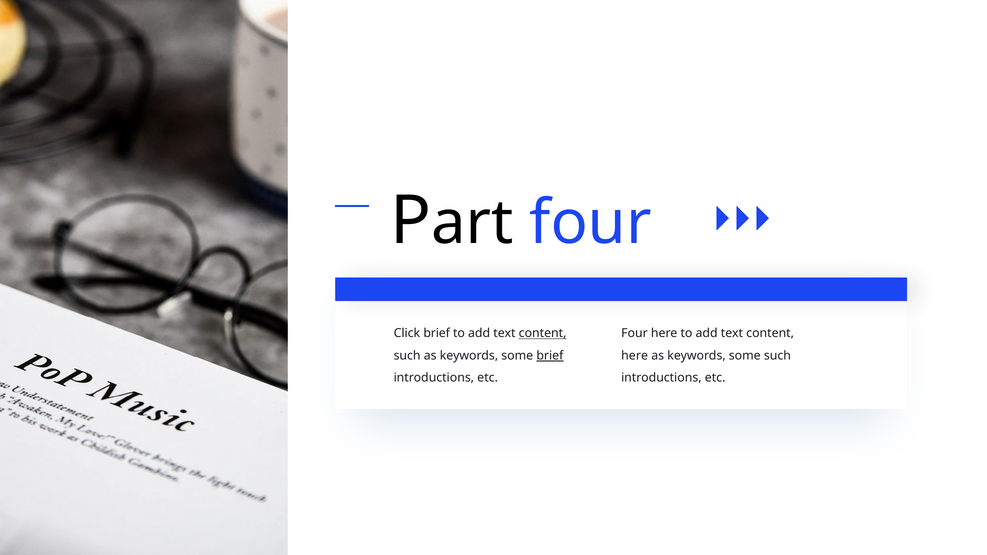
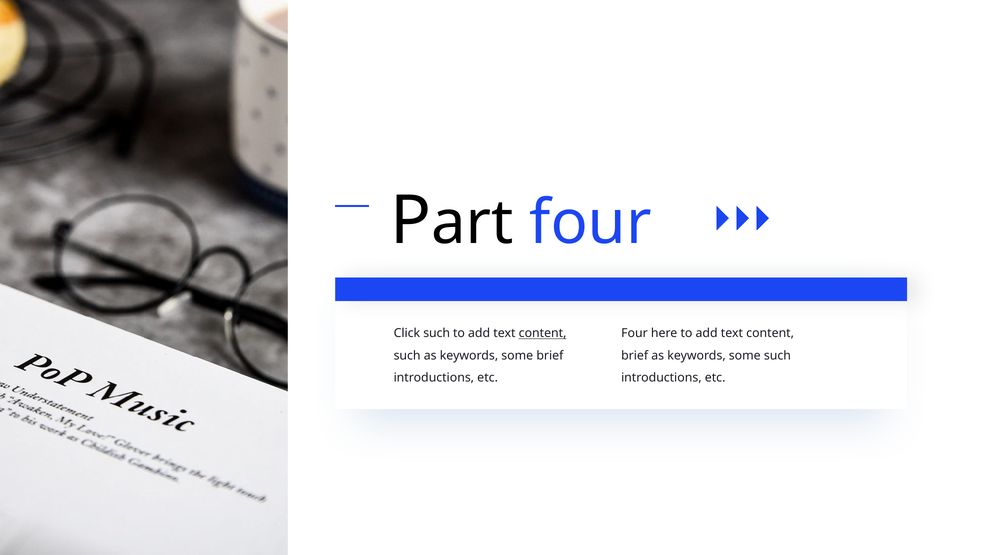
Click brief: brief -> such (437, 333)
brief underline: present -> none (550, 356)
here: here -> brief (635, 356)
